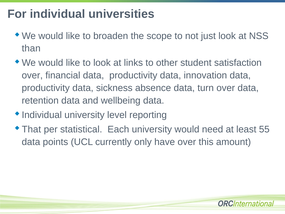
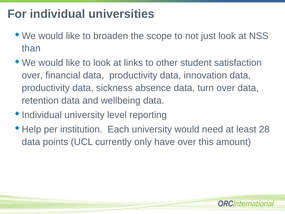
That: That -> Help (31, 129)
statistical: statistical -> institution (81, 129)
55: 55 -> 28 (264, 129)
